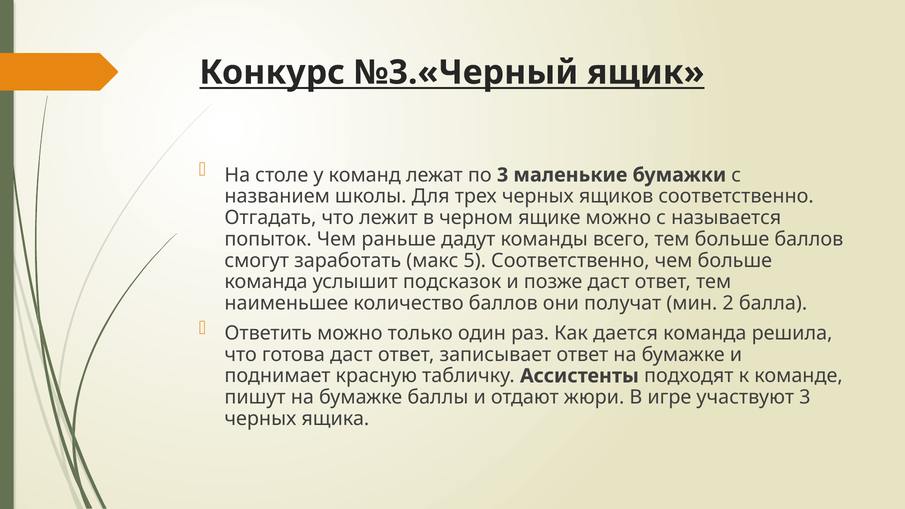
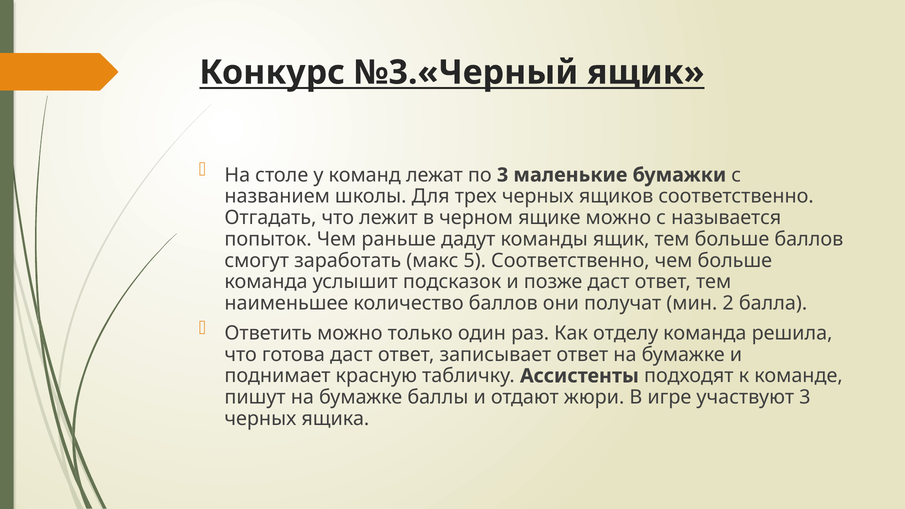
команды всего: всего -> ящик (621, 239)
дается: дается -> отделу (626, 333)
